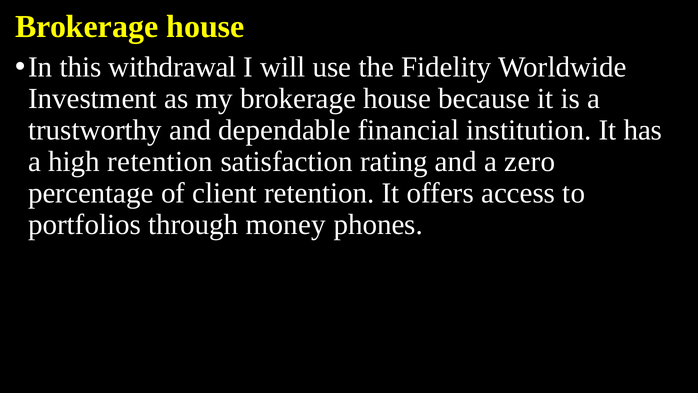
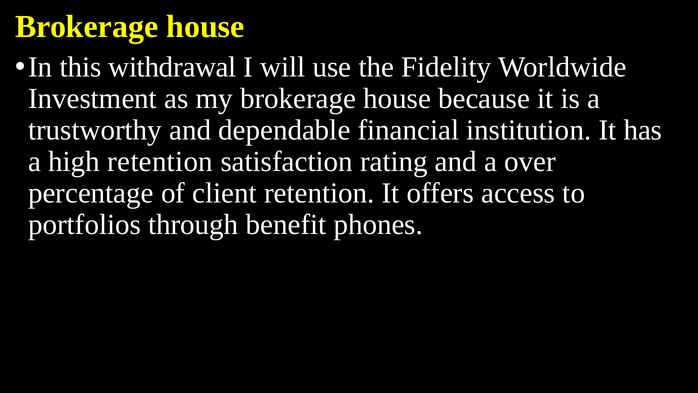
zero: zero -> over (530, 161)
money: money -> benefit (286, 224)
